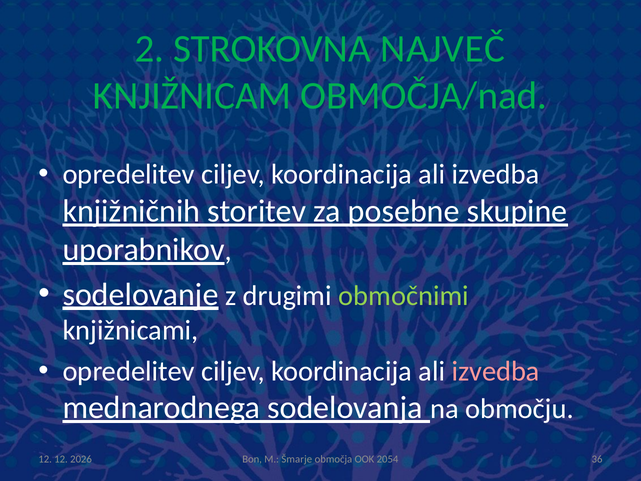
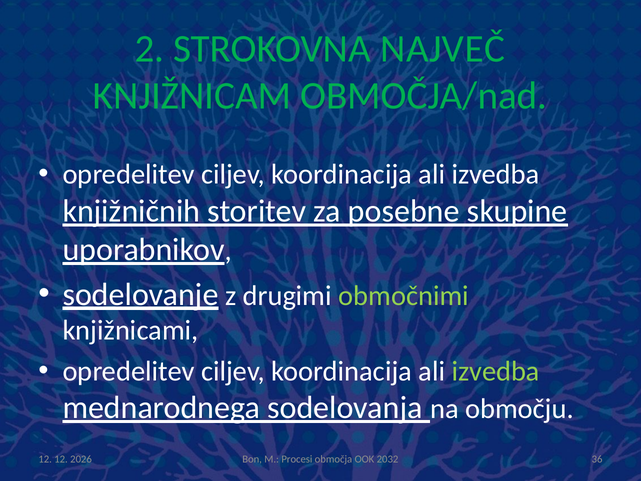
izvedba colour: pink -> light green (496, 371)
Šmarje: Šmarje -> Procesi (297, 459)
2054: 2054 -> 2032 (387, 459)
